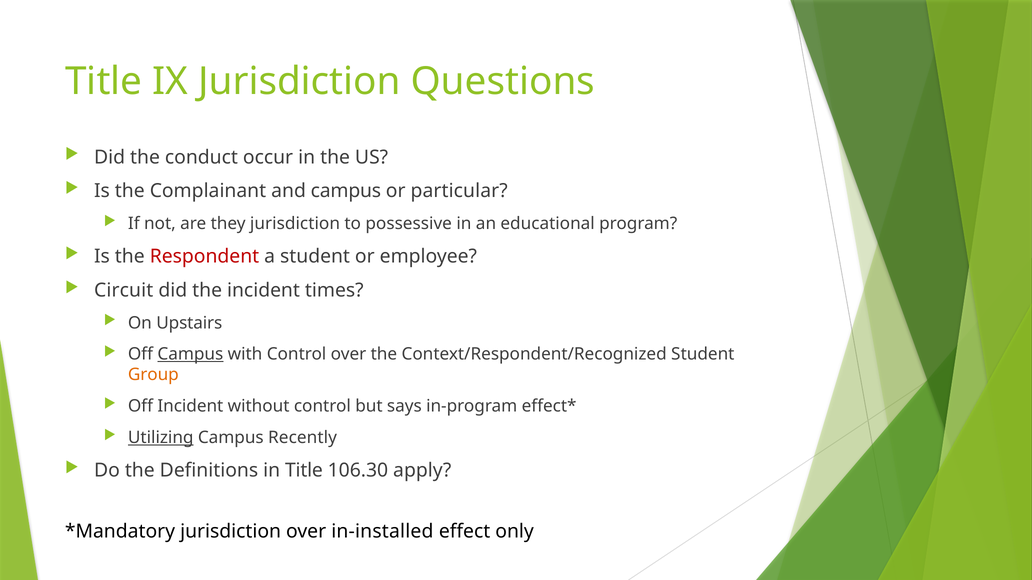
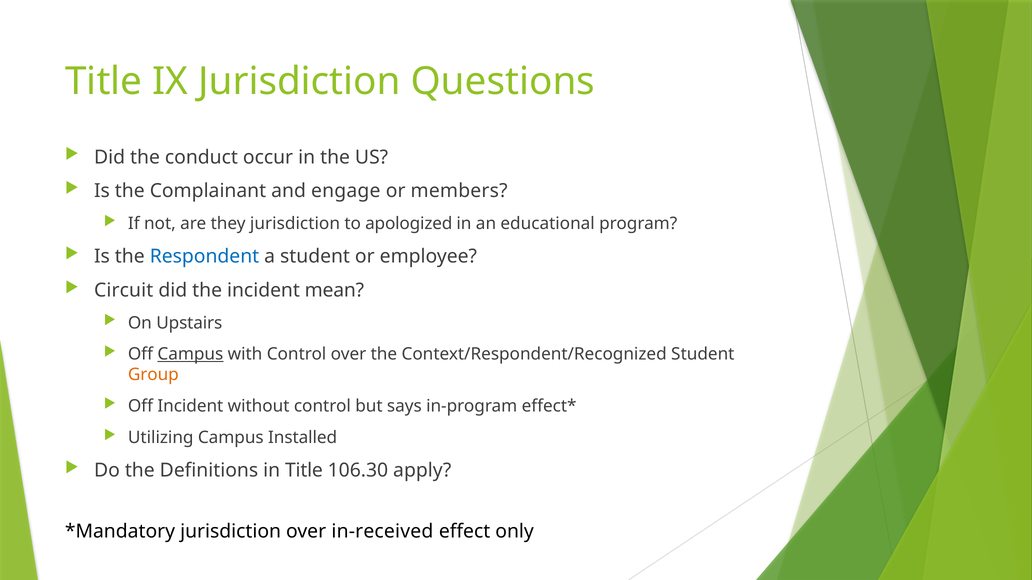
and campus: campus -> engage (346, 191)
particular: particular -> members (459, 191)
possessive: possessive -> apologized (409, 224)
Respondent colour: red -> blue (204, 257)
times: times -> mean (334, 291)
Utilizing underline: present -> none (161, 438)
Recently: Recently -> Installed (303, 438)
in-installed: in-installed -> in-received (382, 532)
